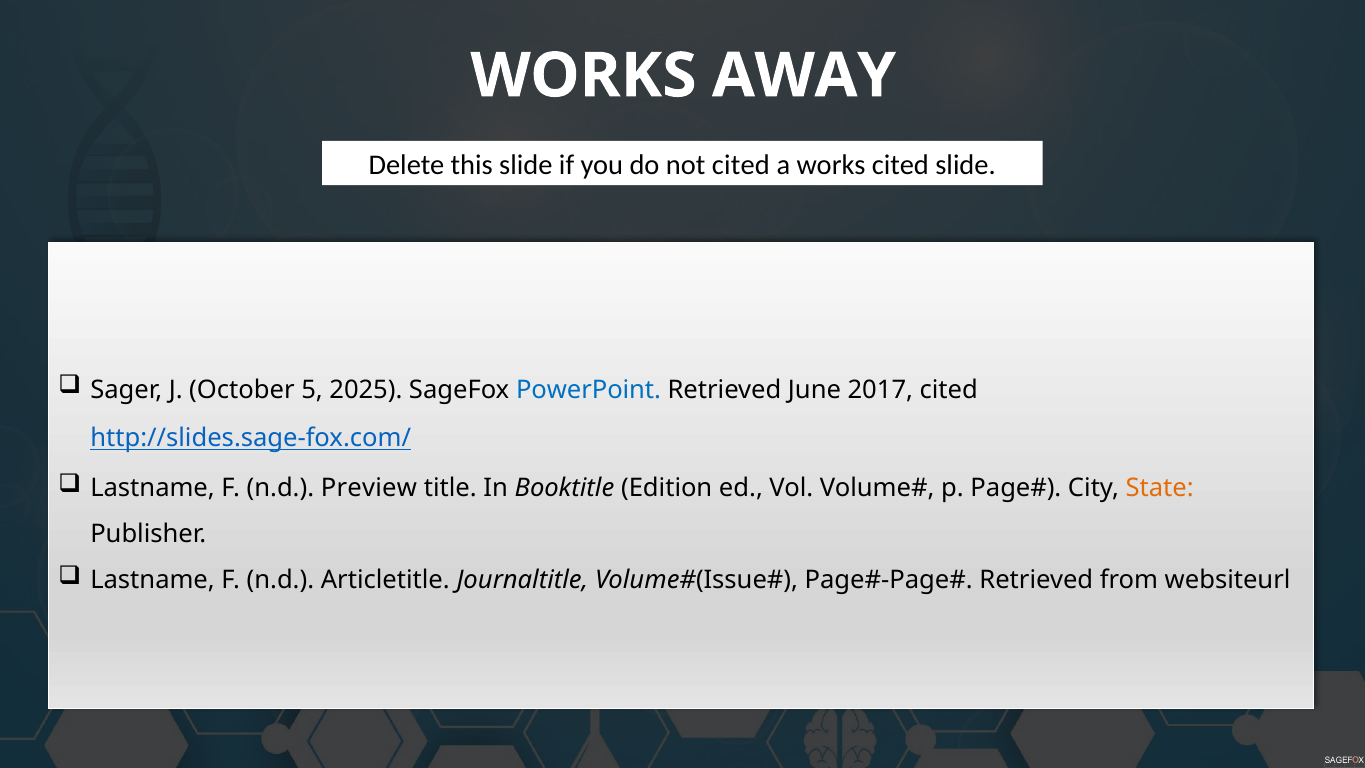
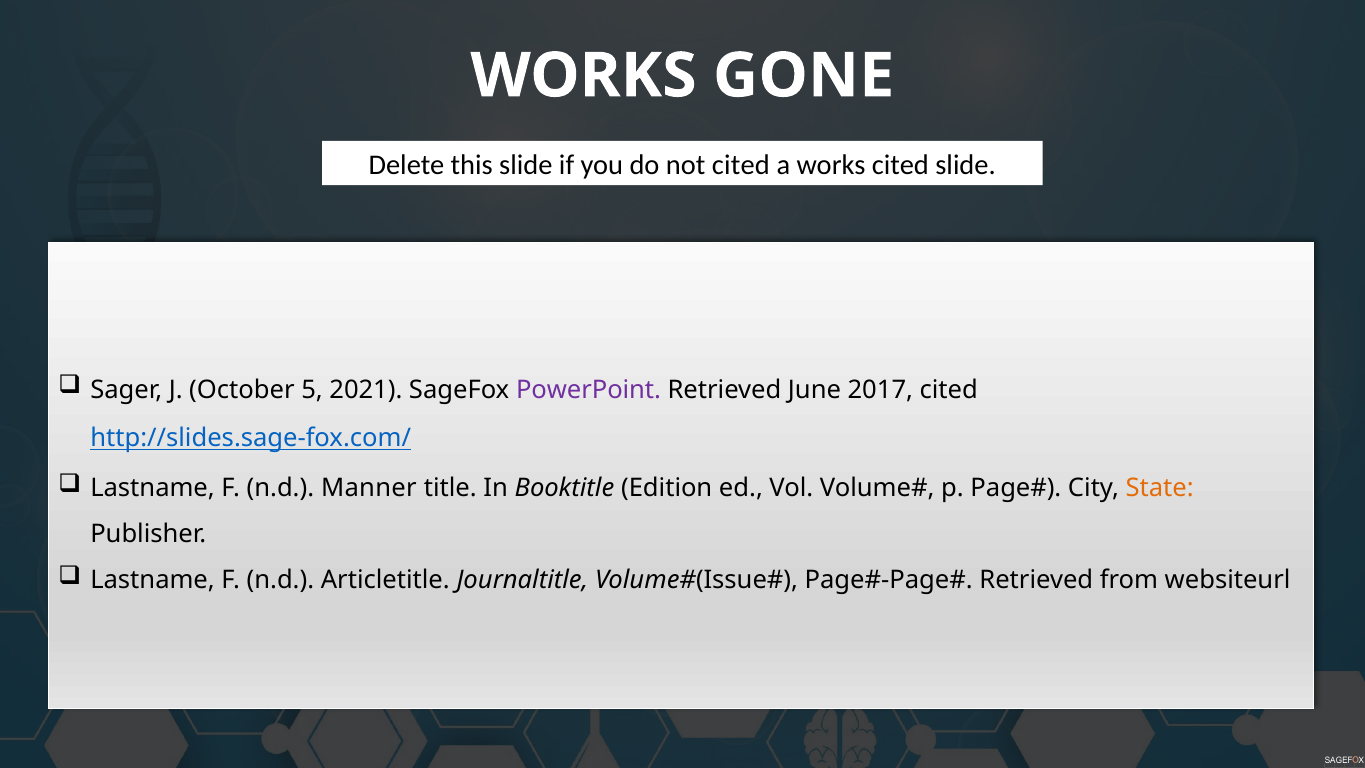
AWAY: AWAY -> GONE (804, 76)
2025: 2025 -> 2021 (366, 390)
PowerPoint colour: blue -> purple (589, 390)
Preview: Preview -> Manner (369, 488)
